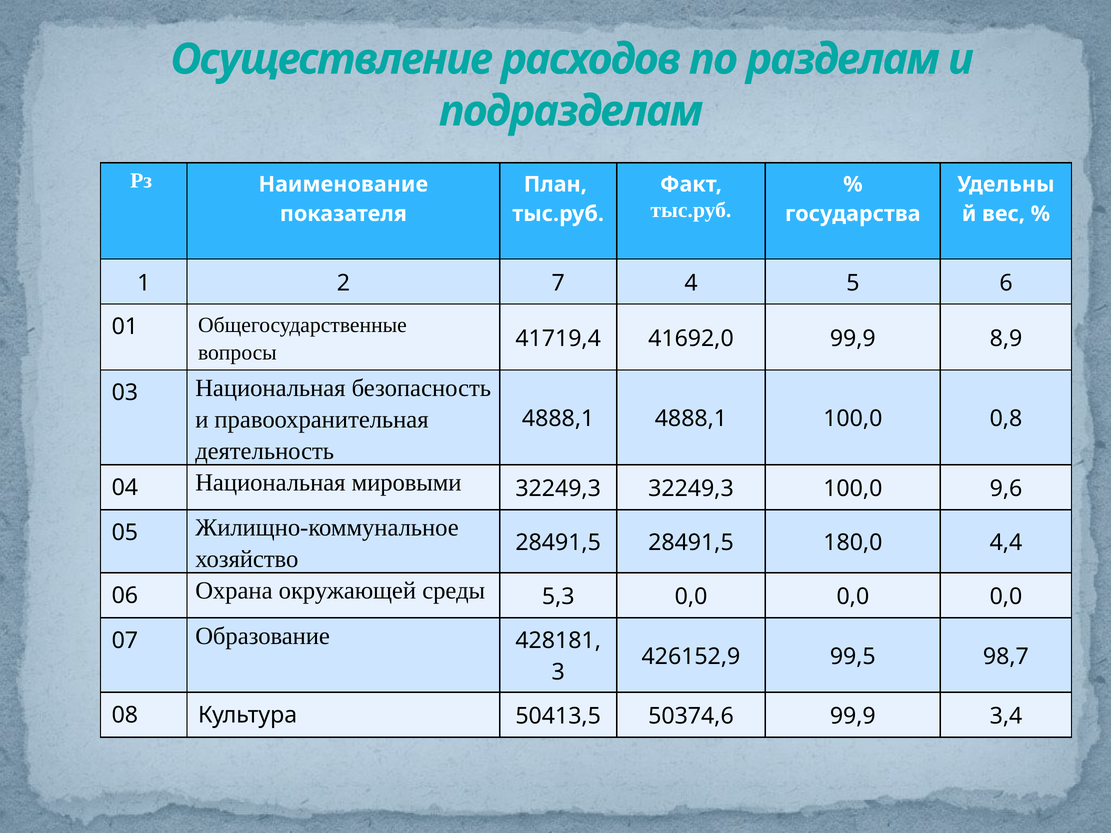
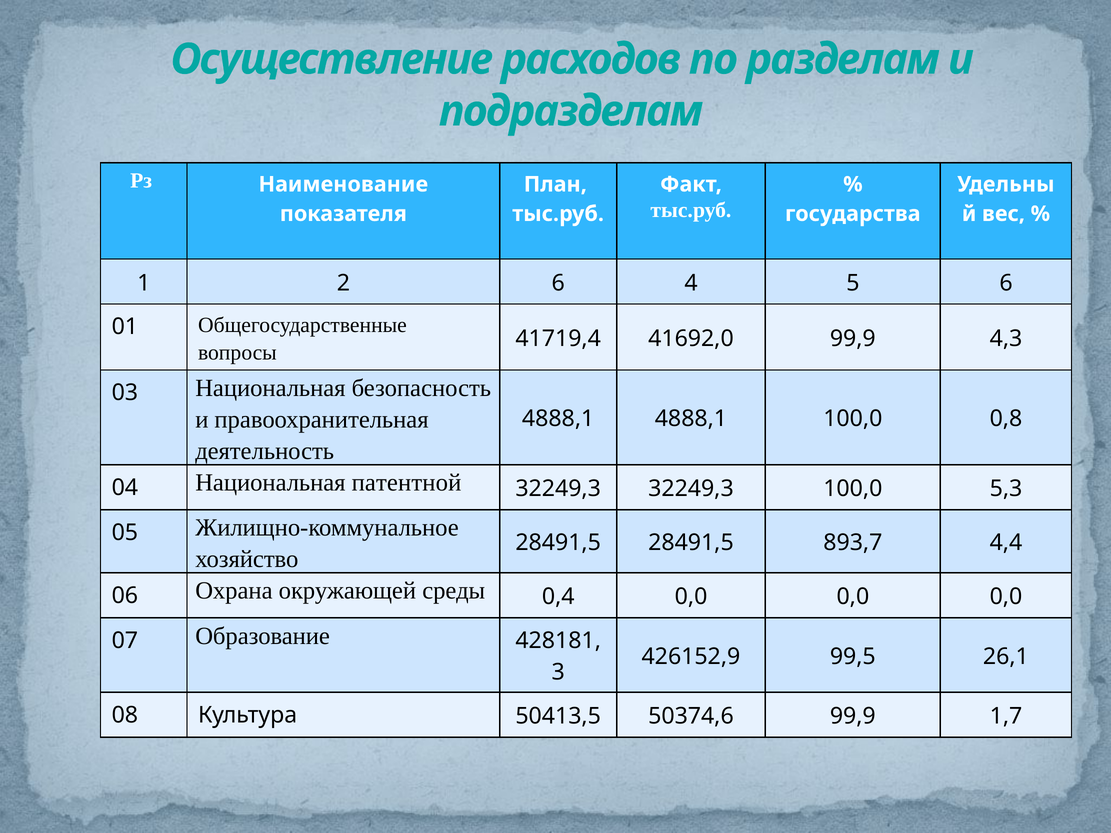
2 7: 7 -> 6 (558, 283)
8,9: 8,9 -> 4,3 (1006, 338)
мировыми: мировыми -> патентной (406, 483)
9,6: 9,6 -> 5,3 (1006, 489)
180,0: 180,0 -> 893,7 (853, 543)
5,3: 5,3 -> 0,4 (558, 597)
98,7: 98,7 -> 26,1 (1006, 657)
3,4: 3,4 -> 1,7 (1006, 716)
